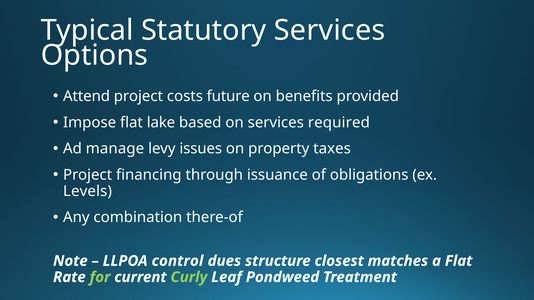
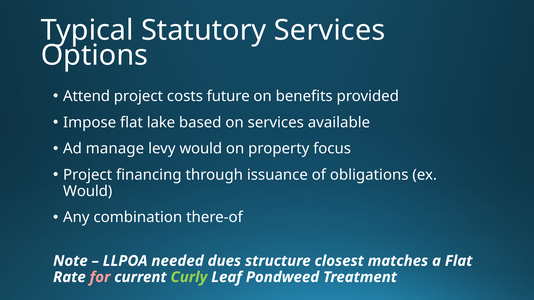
required: required -> available (339, 123)
levy issues: issues -> would (201, 149)
taxes: taxes -> focus (332, 149)
Levels: Levels -> Would (88, 191)
control: control -> needed (178, 261)
for colour: light green -> pink (100, 277)
